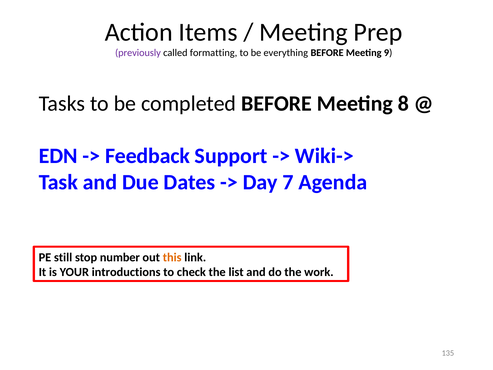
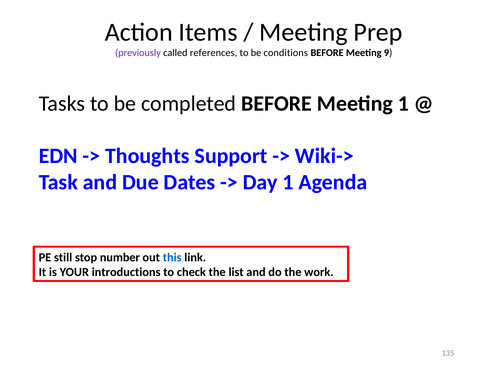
formatting: formatting -> references (214, 53)
everything: everything -> conditions (286, 53)
Meeting 8: 8 -> 1 (403, 103)
Feedback: Feedback -> Thoughts (147, 156)
Day 7: 7 -> 1 (288, 182)
this colour: orange -> blue (172, 257)
